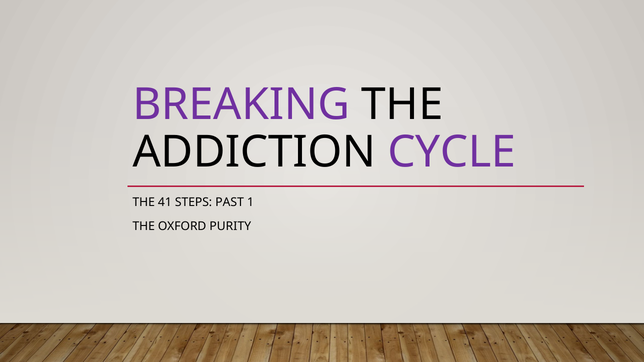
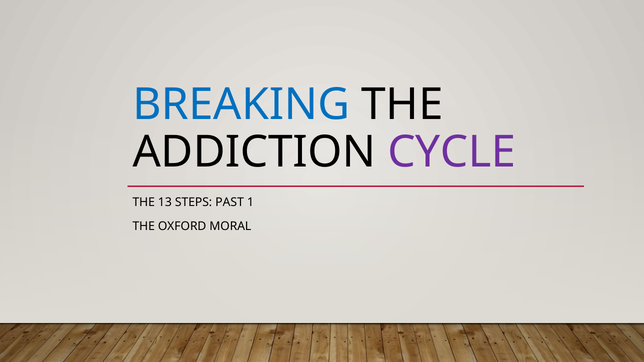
BREAKING colour: purple -> blue (241, 105)
41: 41 -> 13 (165, 202)
PURITY: PURITY -> MORAL (230, 226)
